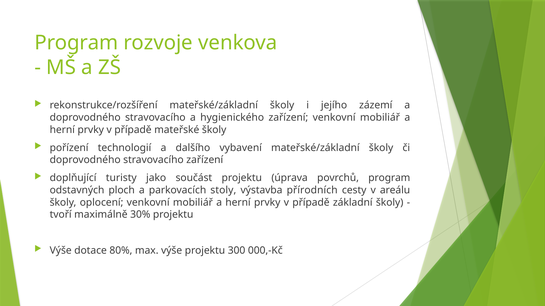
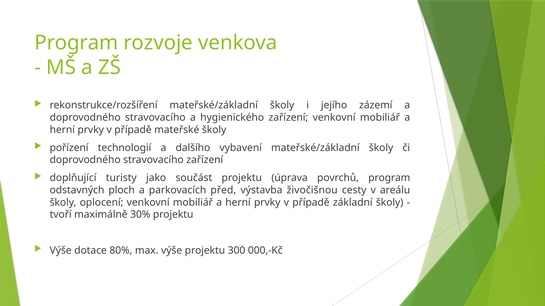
stoly: stoly -> před (223, 190)
přírodních: přírodních -> živočišnou (312, 190)
